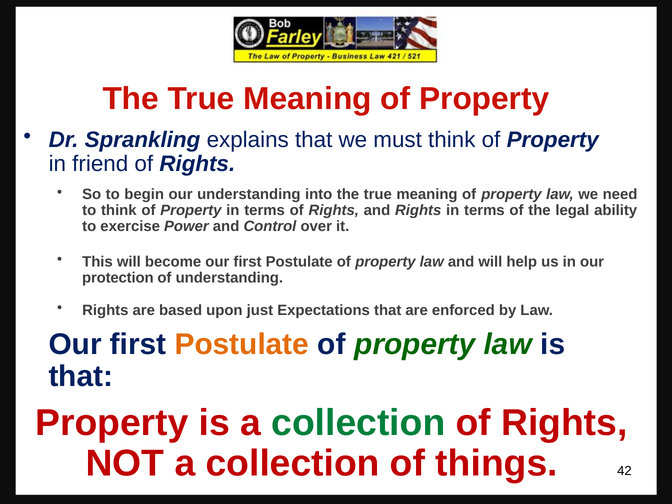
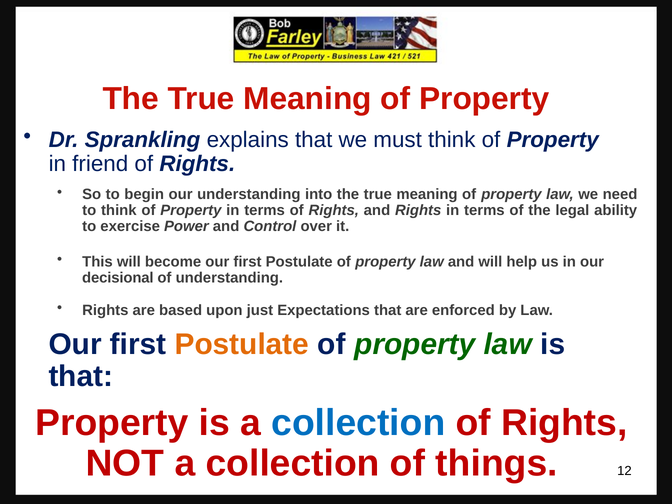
protection: protection -> decisional (118, 278)
collection colour: green -> blue (358, 423)
42: 42 -> 12 (624, 471)
